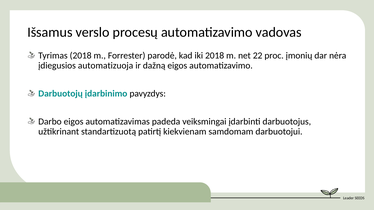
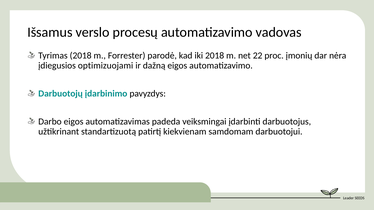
automatizuoja: automatizuoja -> optimizuojami (106, 66)
